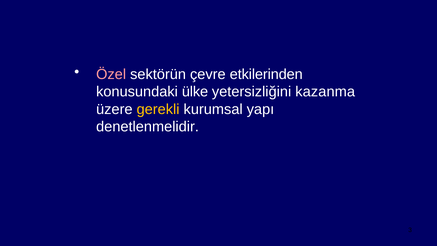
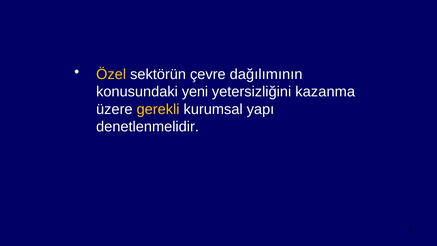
Özel colour: pink -> yellow (111, 74)
etkilerinden: etkilerinden -> dağılımının (266, 74)
ülke: ülke -> yeni (195, 92)
